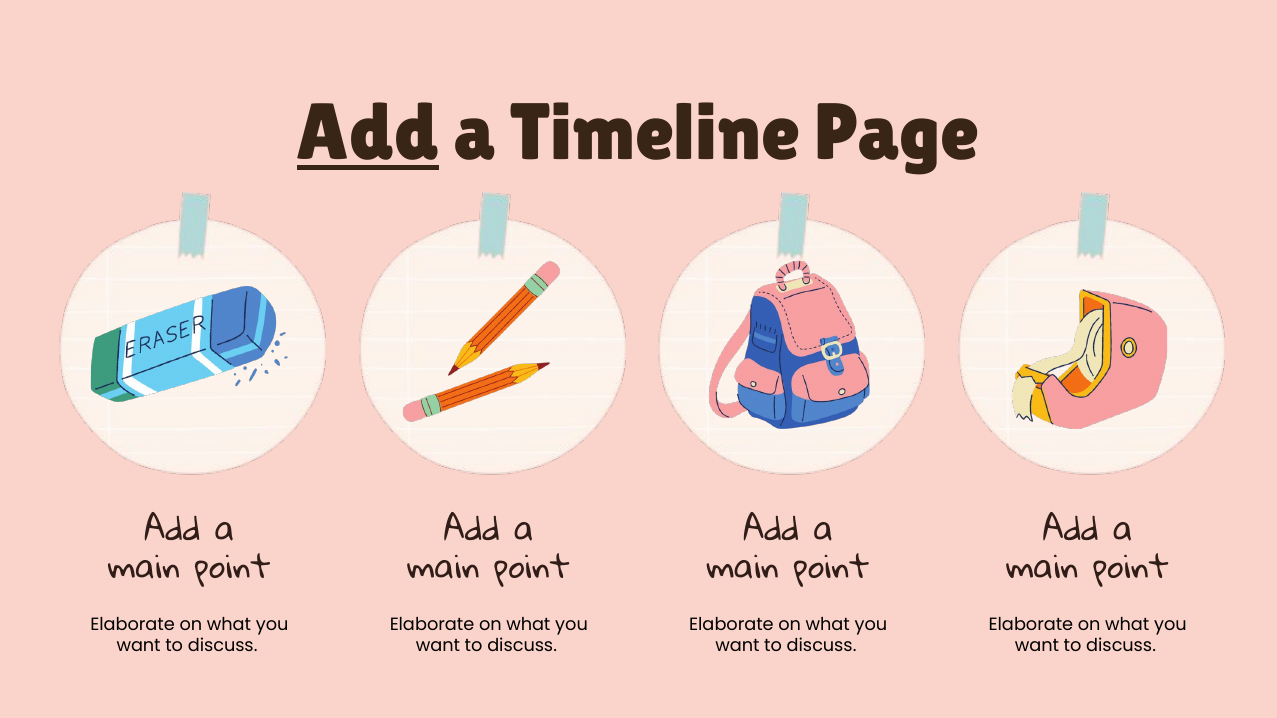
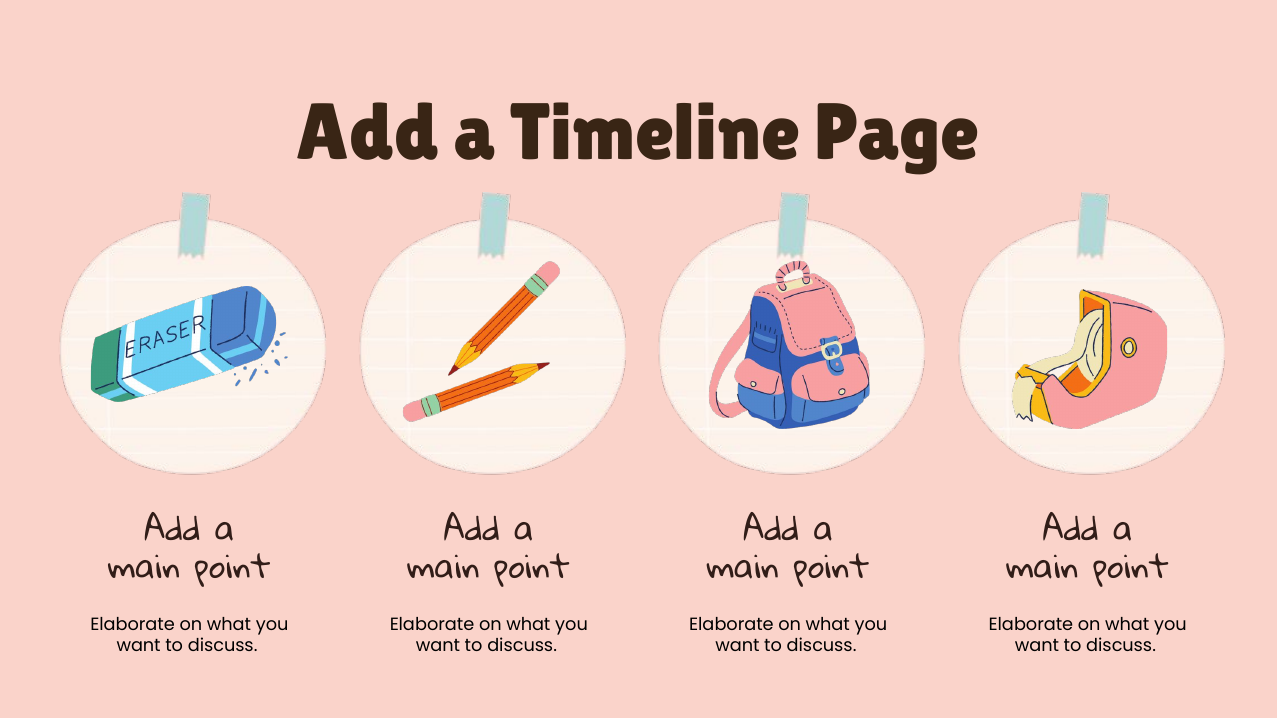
Add underline: present -> none (368, 133)
